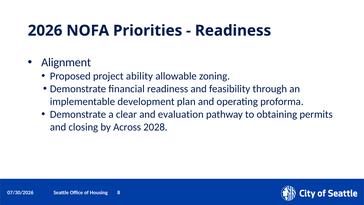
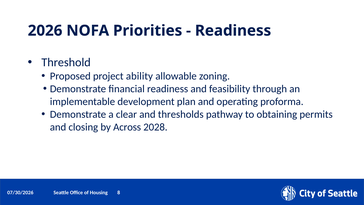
Alignment: Alignment -> Threshold (66, 62)
evaluation: evaluation -> thresholds (181, 114)
